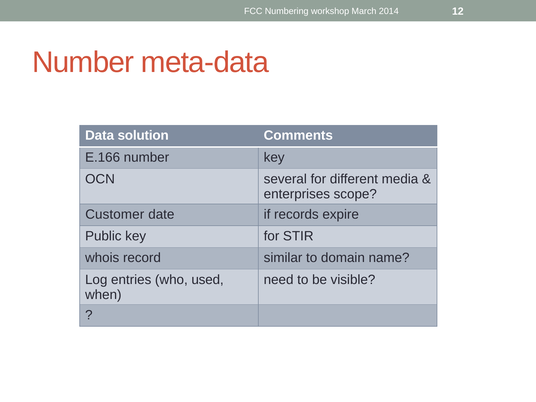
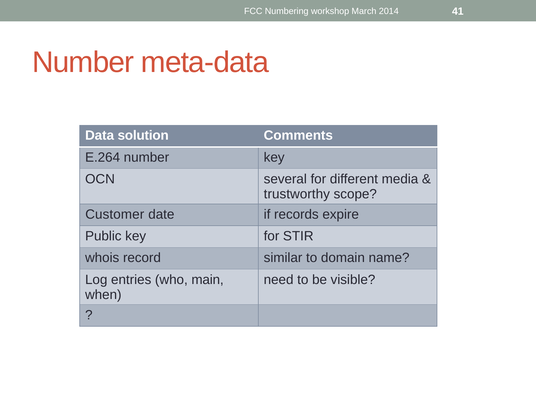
12: 12 -> 41 (458, 11)
E.166: E.166 -> E.264 (103, 157)
enterprises: enterprises -> trustworthy (297, 194)
used: used -> main (208, 280)
